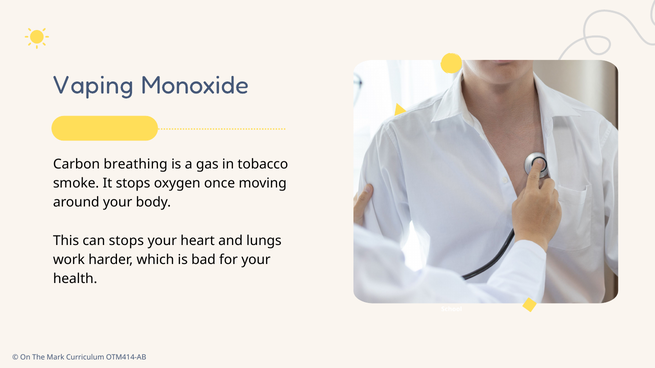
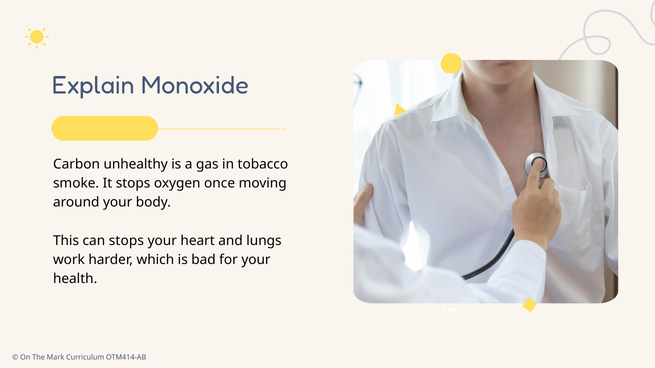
Vaping: Vaping -> Explain (93, 85)
breathing: breathing -> unhealthy (136, 164)
